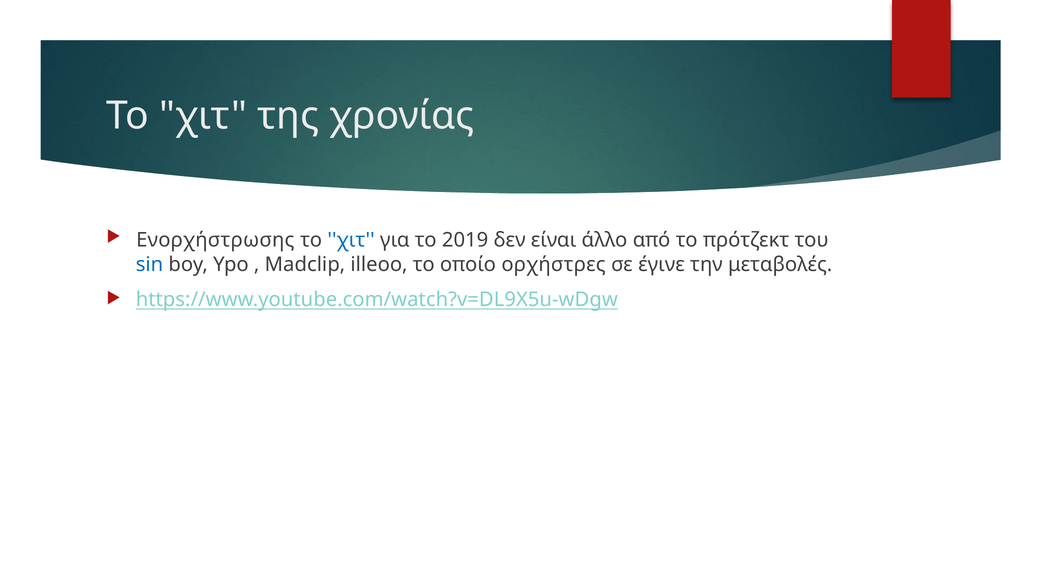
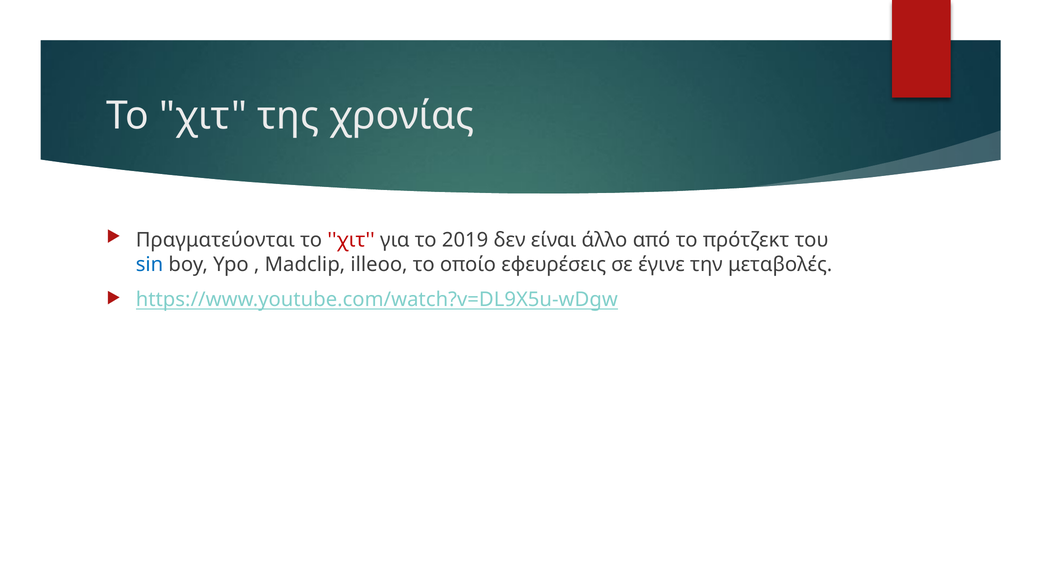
Ενορχήστρωσης: Ενορχήστρωσης -> Πραγματεύονται (215, 240)
χιτ colour: blue -> red (351, 240)
ορχήστρες: ορχήστρες -> εφευρέσεις (554, 264)
